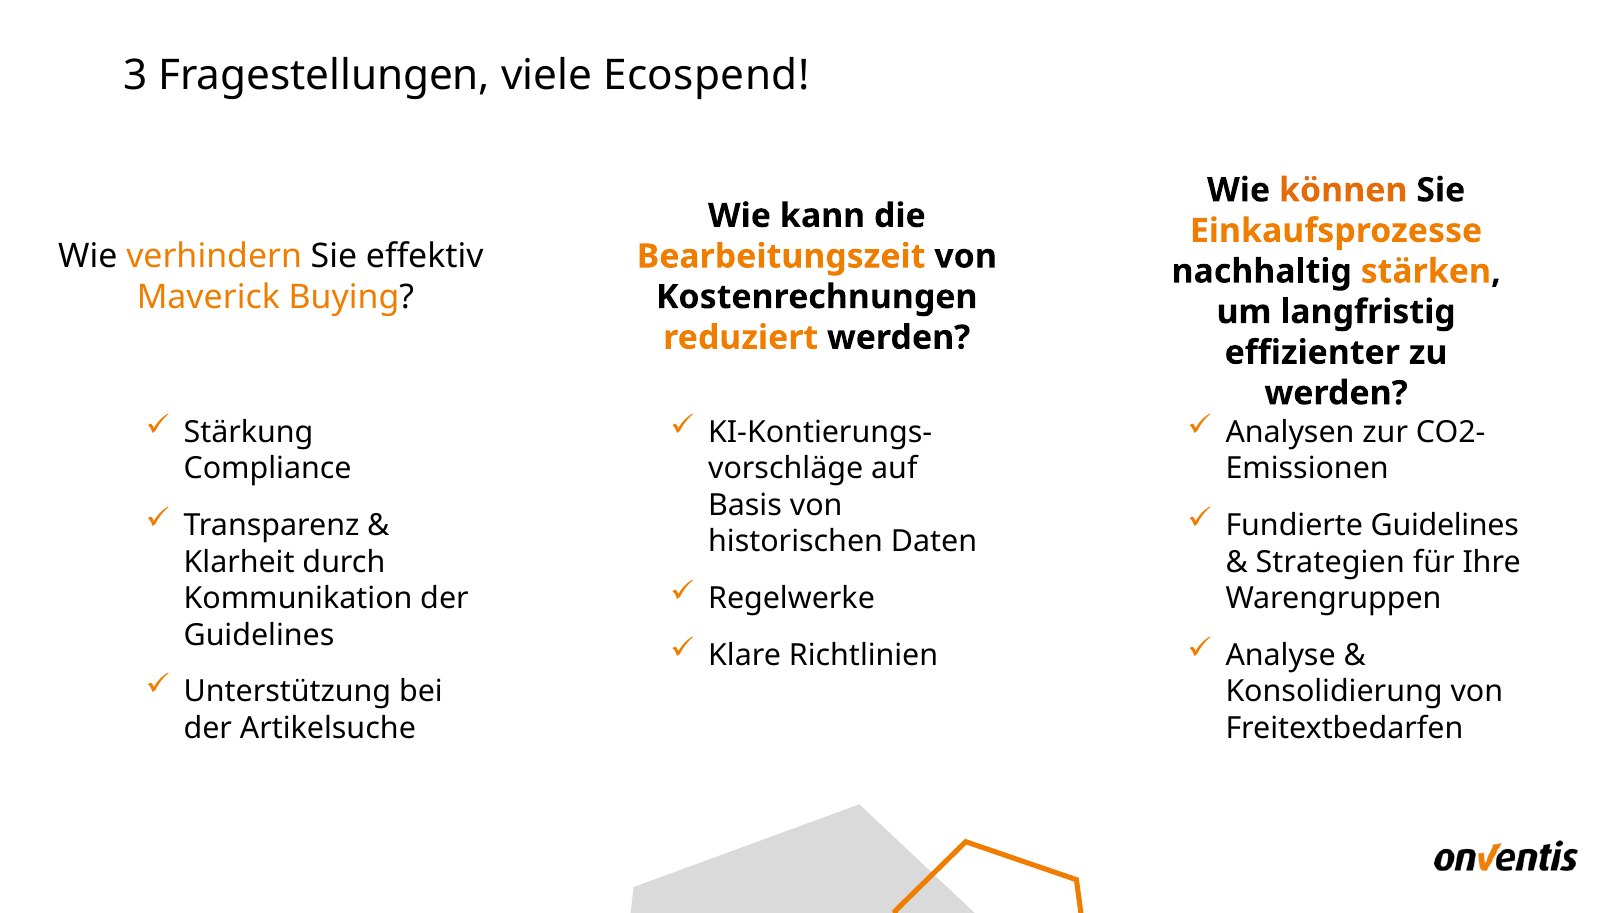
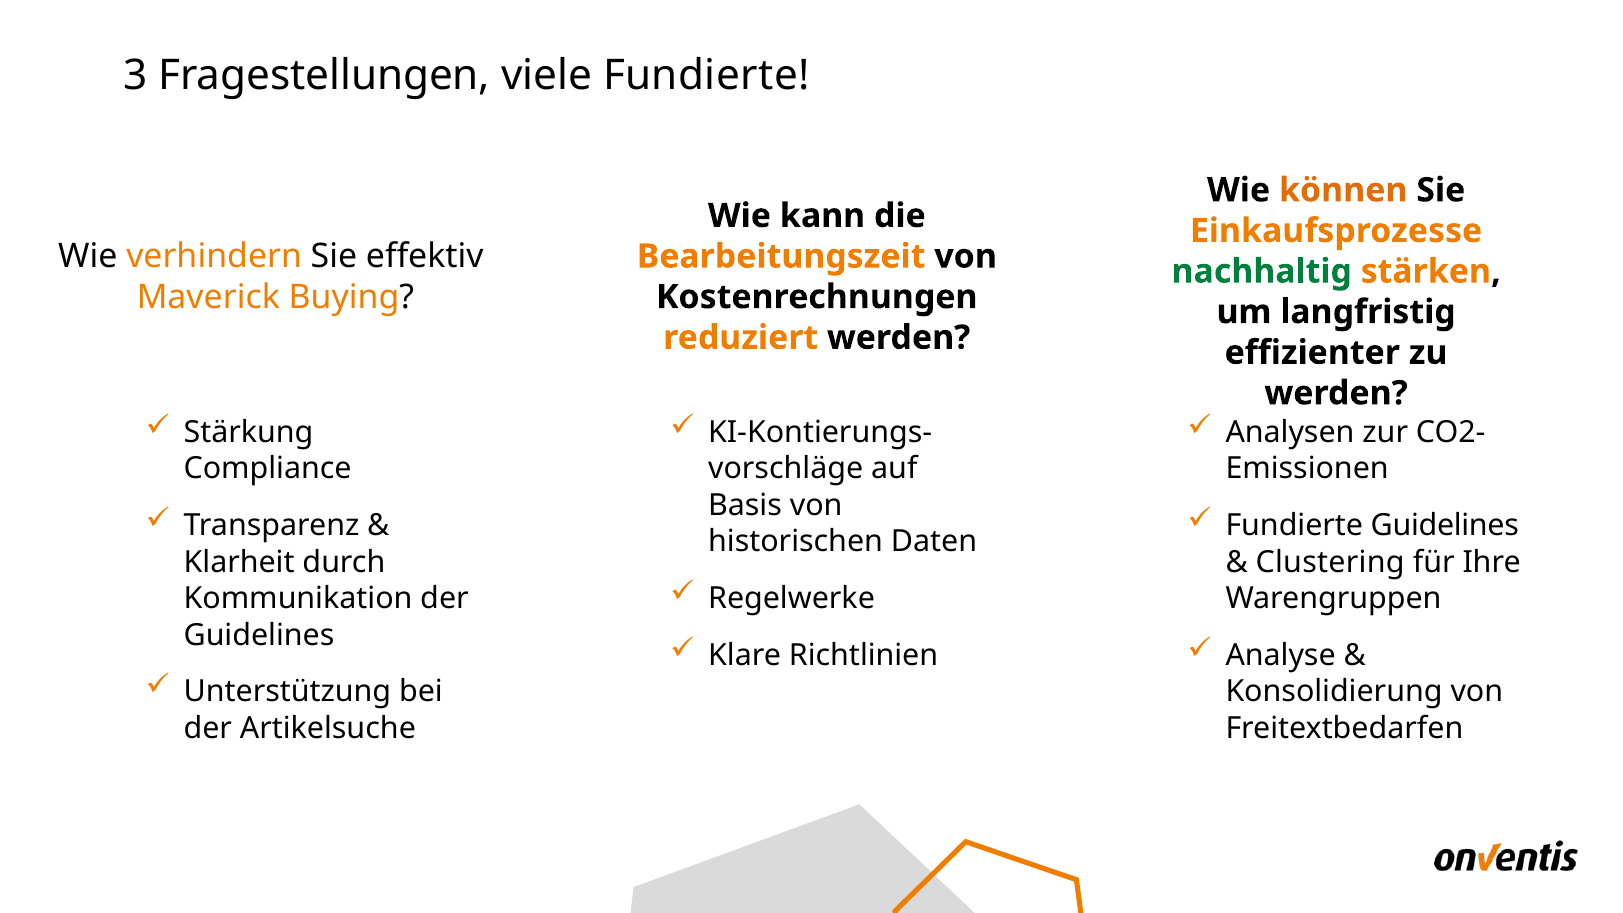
viele Ecospend: Ecospend -> Fundierte (706, 75)
nachhaltig colour: black -> green (1262, 271)
Strategien: Strategien -> Clustering (1330, 562)
